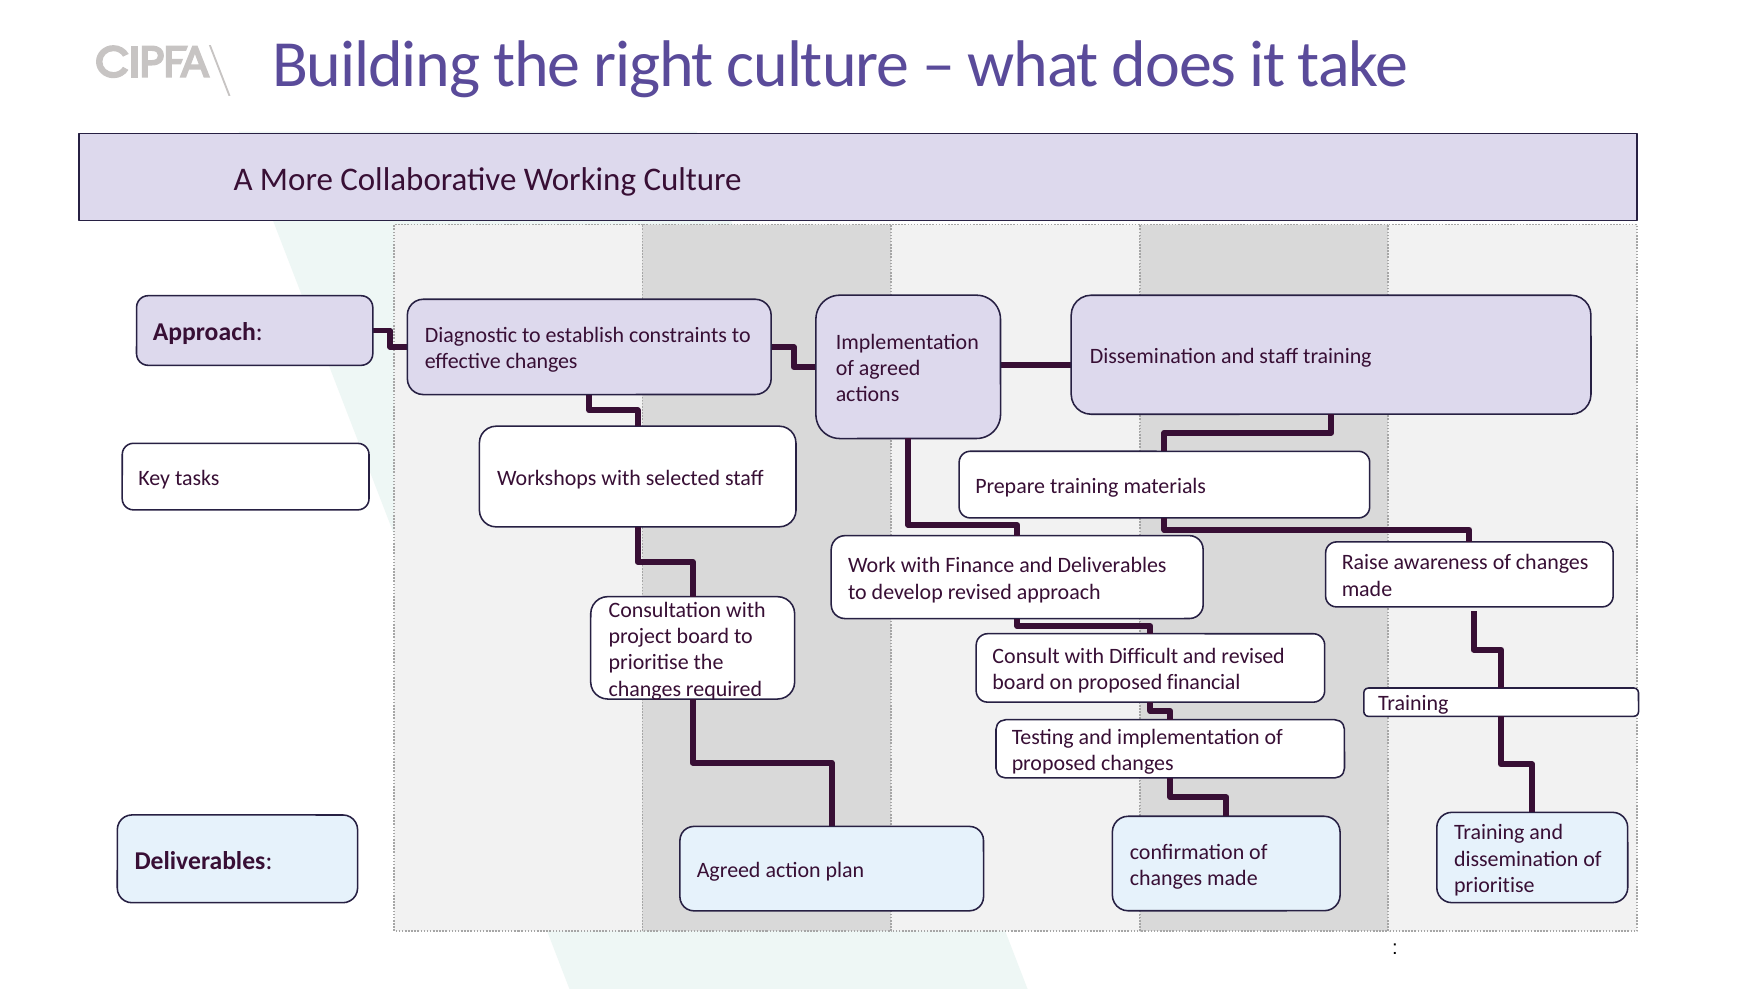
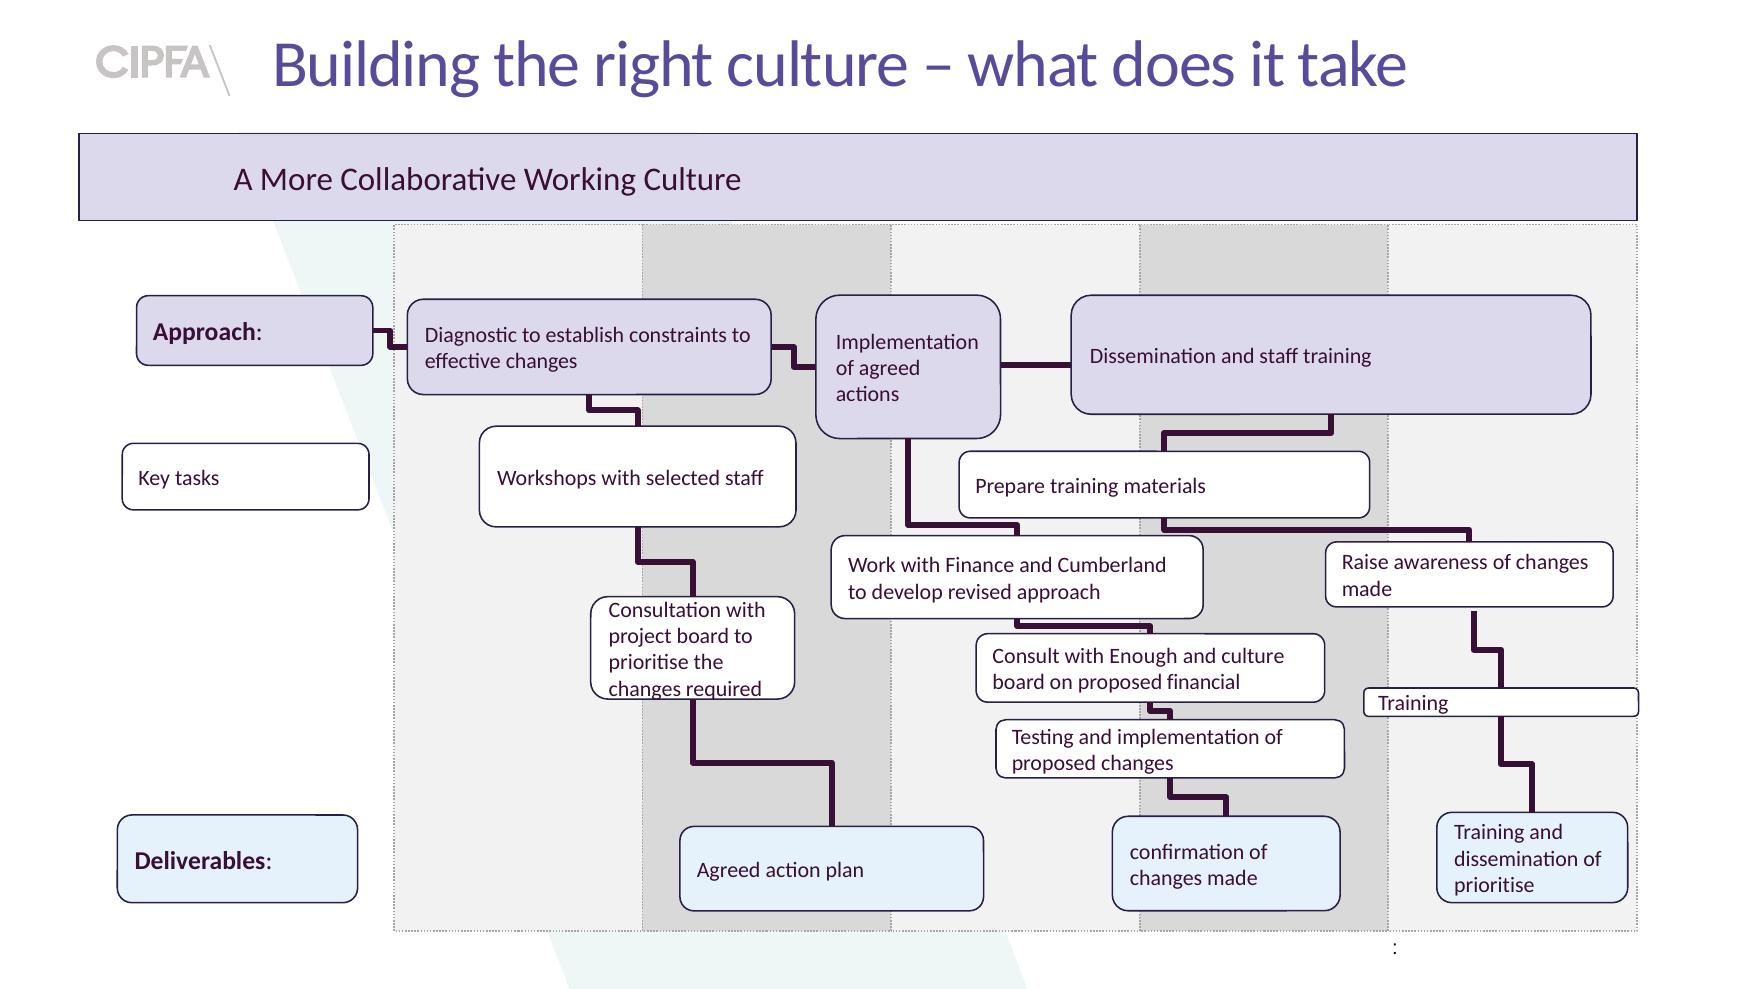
and Deliverables: Deliverables -> Cumberland (1112, 565)
Difficult: Difficult -> Enough (1143, 656)
and revised: revised -> culture (1253, 656)
